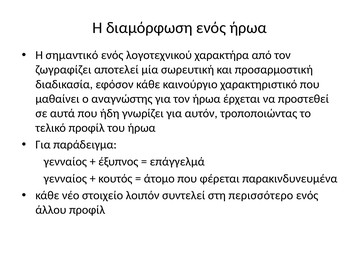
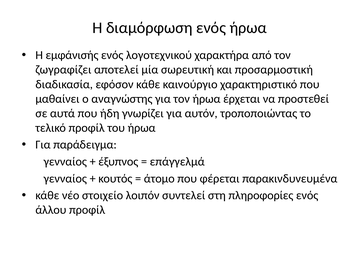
σημαντικό: σημαντικό -> εμφάνισής (72, 55)
περισσότερο: περισσότερο -> πληροφορίες (261, 196)
